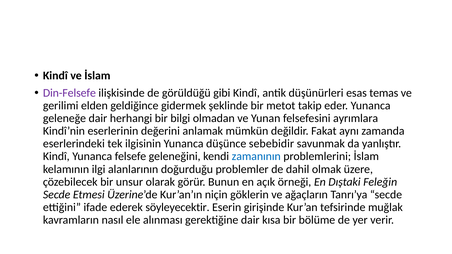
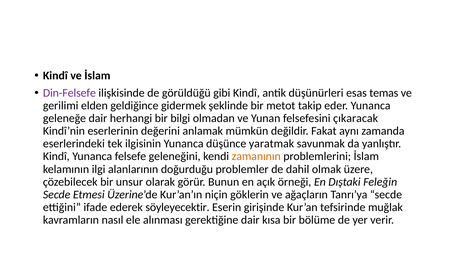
ayrımlara: ayrımlara -> çıkaracak (356, 118)
sebebidir: sebebidir -> yaratmak (272, 144)
zamanının colour: blue -> orange (256, 157)
